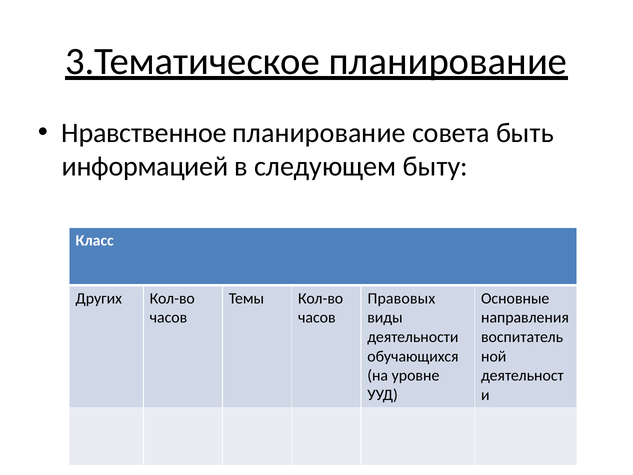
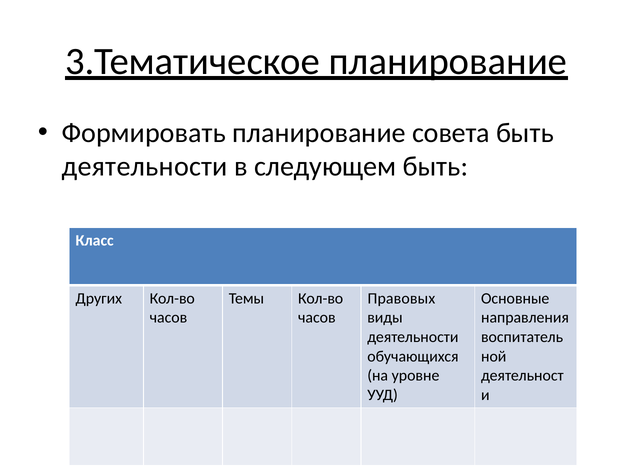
Нравственное: Нравственное -> Формировать (144, 133)
информацией: информацией -> деятельности (145, 167)
следующем быту: быту -> быть (435, 167)
